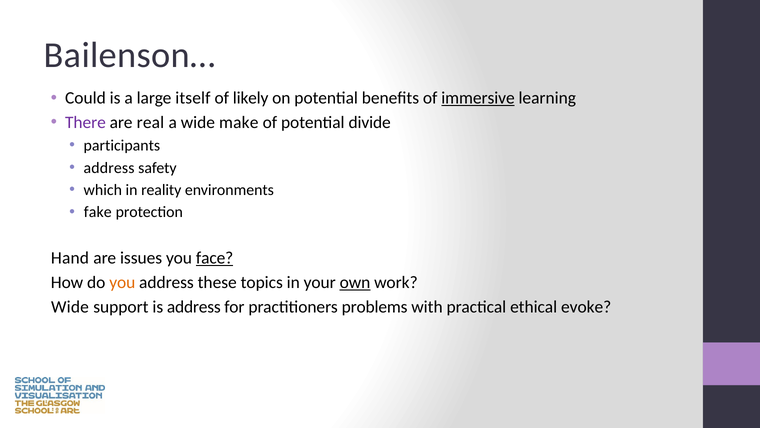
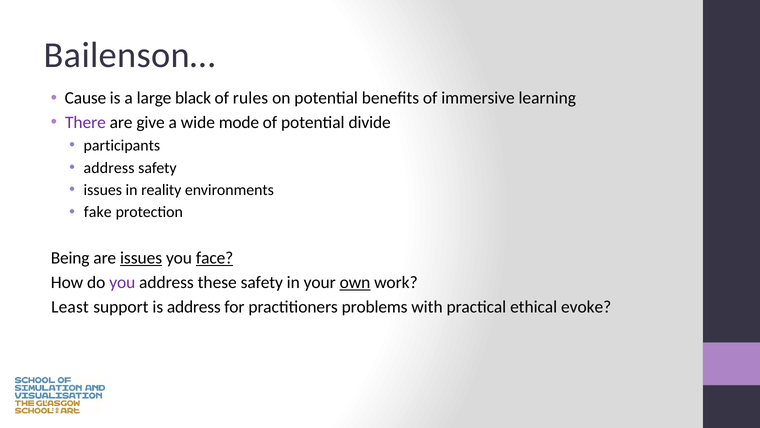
Could: Could -> Cause (86, 98)
itself: itself -> black (193, 98)
likely: likely -> rules (250, 98)
immersive underline: present -> none (478, 98)
real: real -> give (151, 122)
make: make -> mode (239, 122)
which: which -> issues (103, 190)
Hand: Hand -> Being (70, 258)
issues underline: none -> present (141, 258)
you colour: orange -> purple (122, 282)
these topics: topics -> safety (262, 282)
Wide: Wide -> Least (70, 306)
